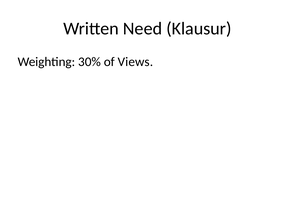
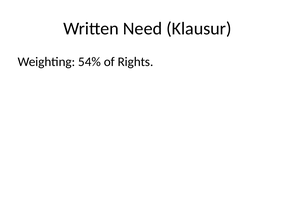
30%: 30% -> 54% (90, 62)
Views: Views -> Rights (136, 62)
